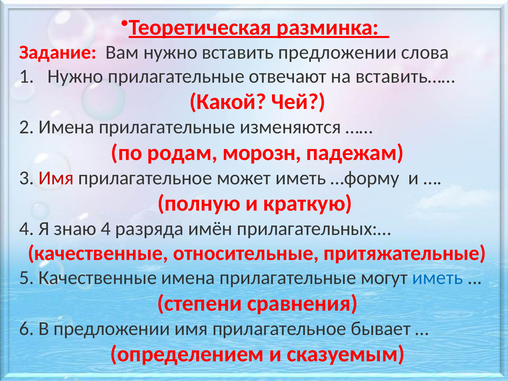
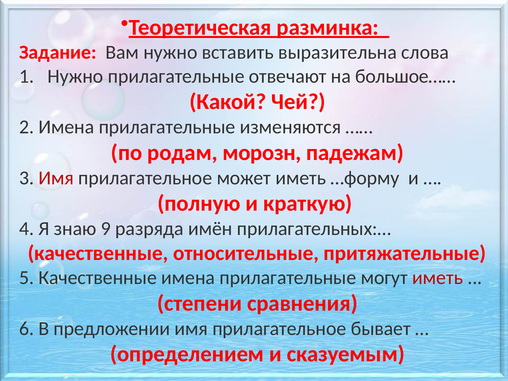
вставить предложении: предложении -> выразительна (338, 52)
вставить……: вставить…… -> большое…… (405, 76)
знаю 4: 4 -> 9 (106, 229)
иметь colour: blue -> red (438, 278)
